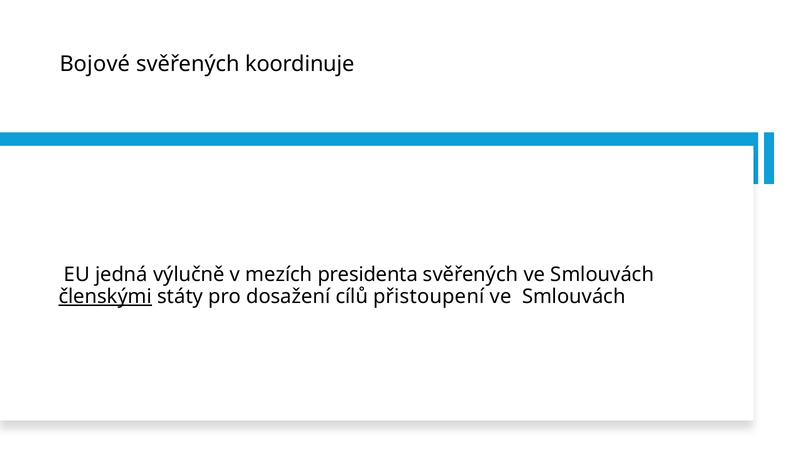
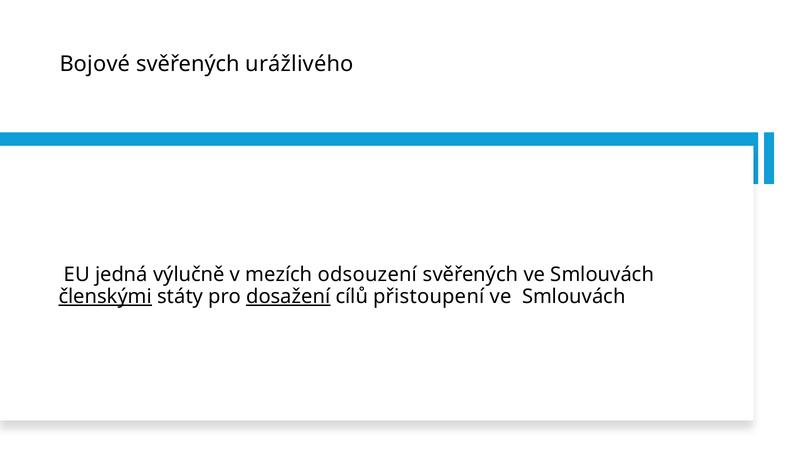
koordinuje: koordinuje -> urážlivého (300, 64)
presidenta: presidenta -> odsouzení (368, 275)
dosažení underline: none -> present (288, 297)
